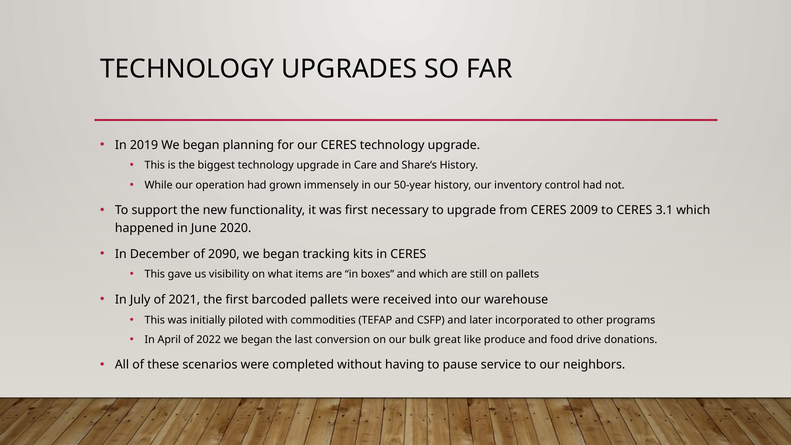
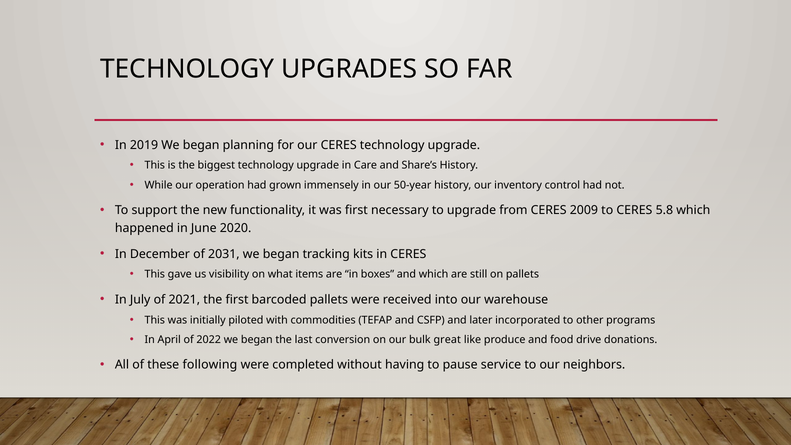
3.1: 3.1 -> 5.8 (664, 210)
2090: 2090 -> 2031 (224, 254)
scenarios: scenarios -> following (210, 365)
